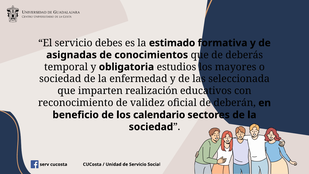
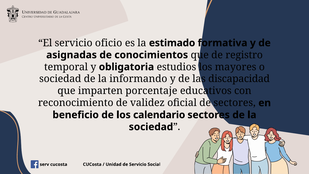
debes: debes -> oficio (109, 43)
deberás: deberás -> registro (244, 55)
enfermedad: enfermedad -> informando (138, 79)
seleccionada: seleccionada -> discapacidad (239, 79)
realización: realización -> porcentaje (151, 91)
de deberán: deberán -> sectores (235, 103)
